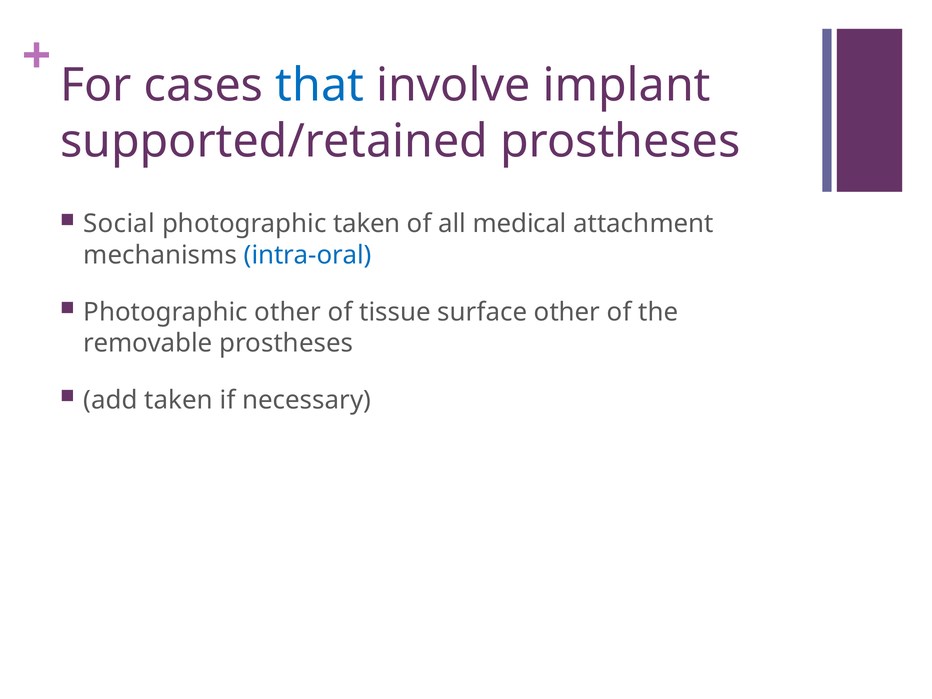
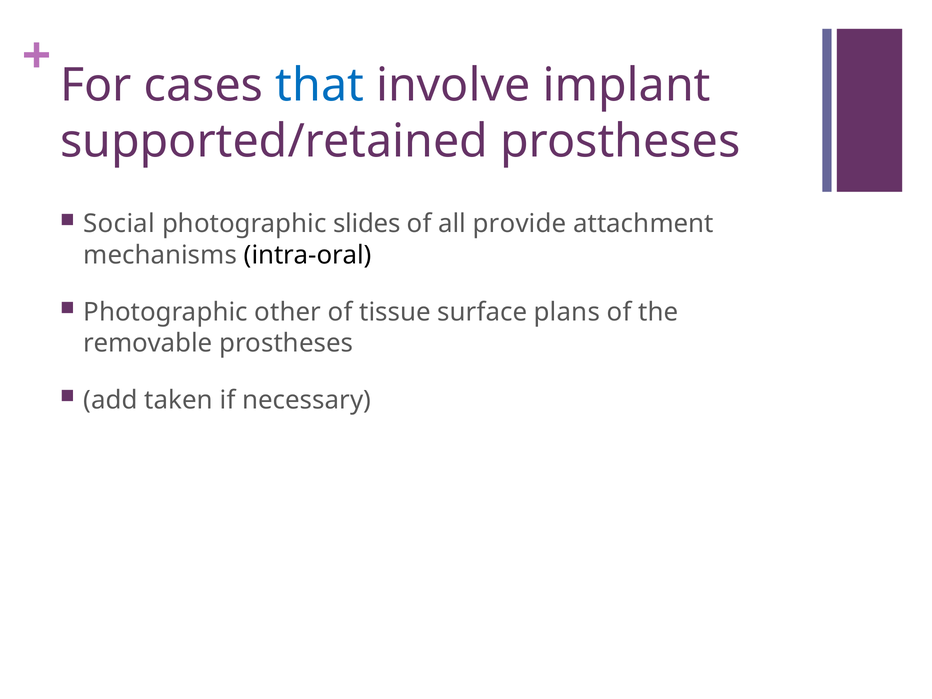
photographic taken: taken -> slides (367, 224)
medical: medical -> provide (520, 224)
intra-oral colour: blue -> black (308, 255)
surface other: other -> plans (567, 312)
